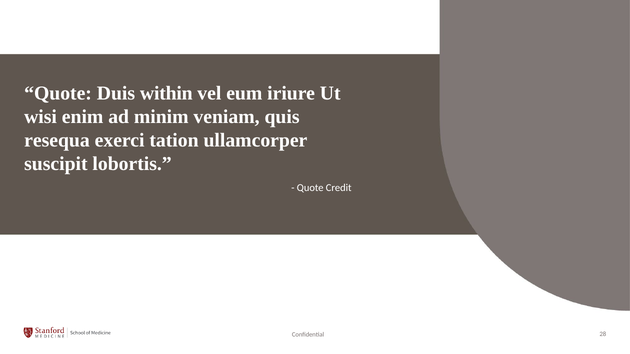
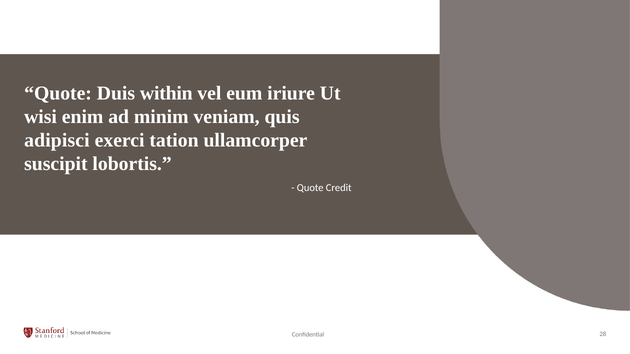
resequa: resequa -> adipisci (57, 141)
